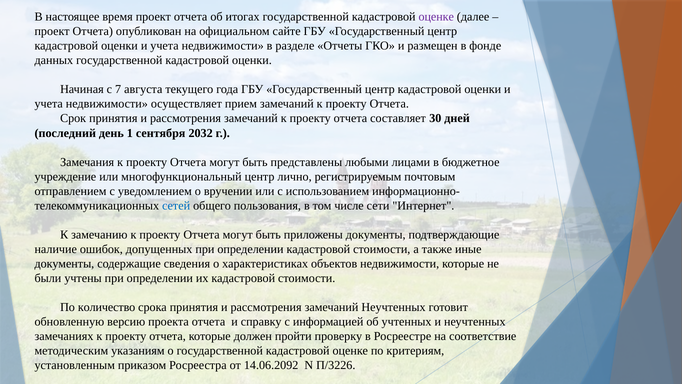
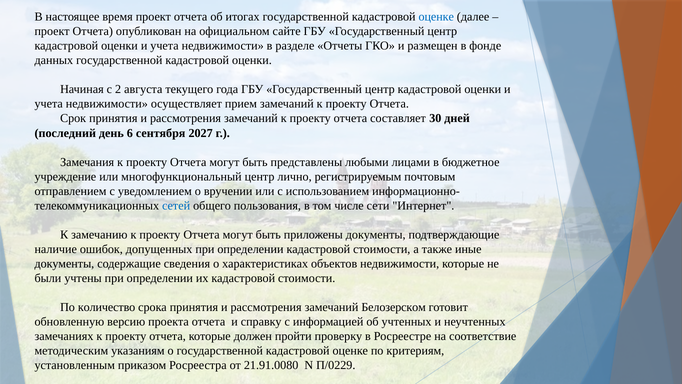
оценке colour: purple -> blue (436, 17)
7: 7 -> 2 (118, 89)
1: 1 -> 6 (130, 133)
2032: 2032 -> 2027 (201, 133)
замечаний Неучтенных: Неучтенных -> Белозерском (394, 307)
14.06.2092: 14.06.2092 -> 21.91.0080 (271, 365)
П/3226: П/3226 -> П/0229 (336, 365)
